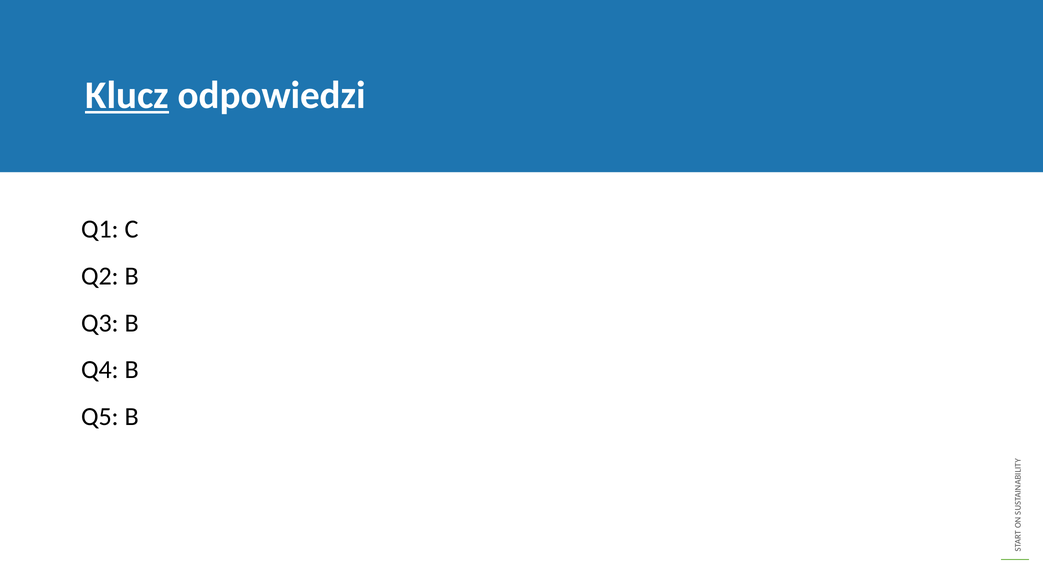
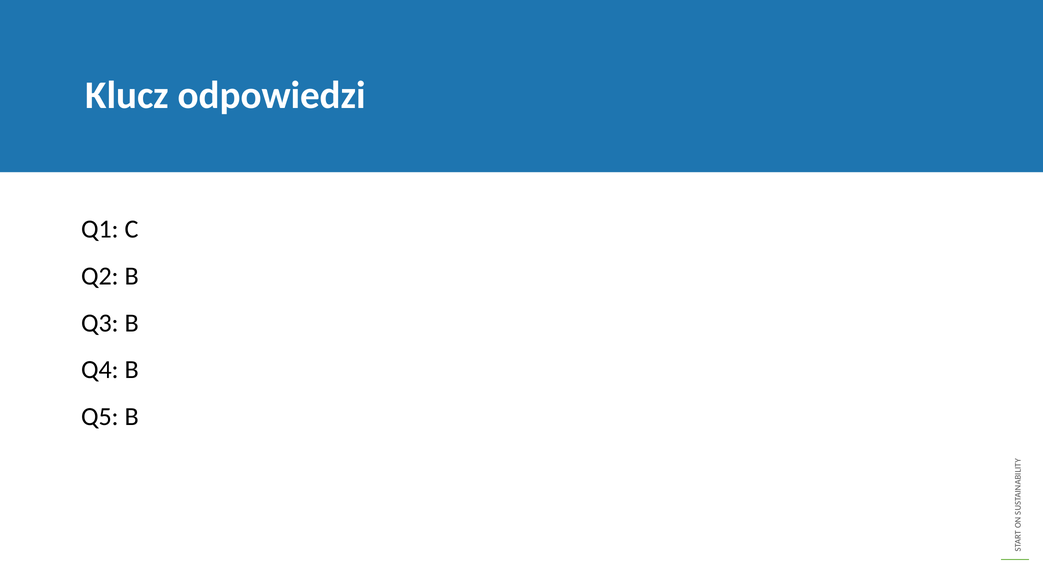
Klucz underline: present -> none (127, 96)
